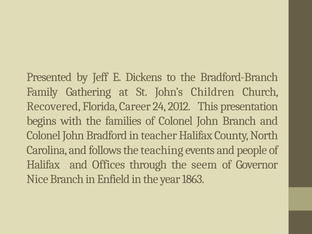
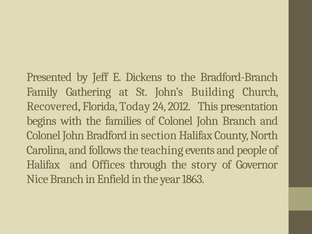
Children: Children -> Building (213, 92)
Career: Career -> Today (135, 106)
teacher: teacher -> section (159, 135)
seem: seem -> story (204, 165)
